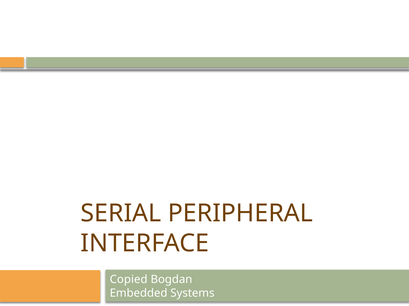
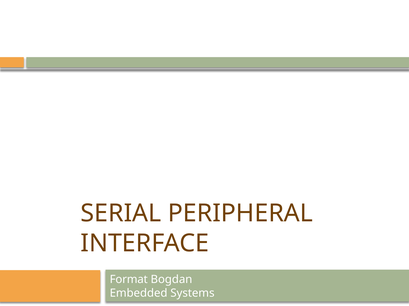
Copied: Copied -> Format (129, 280)
